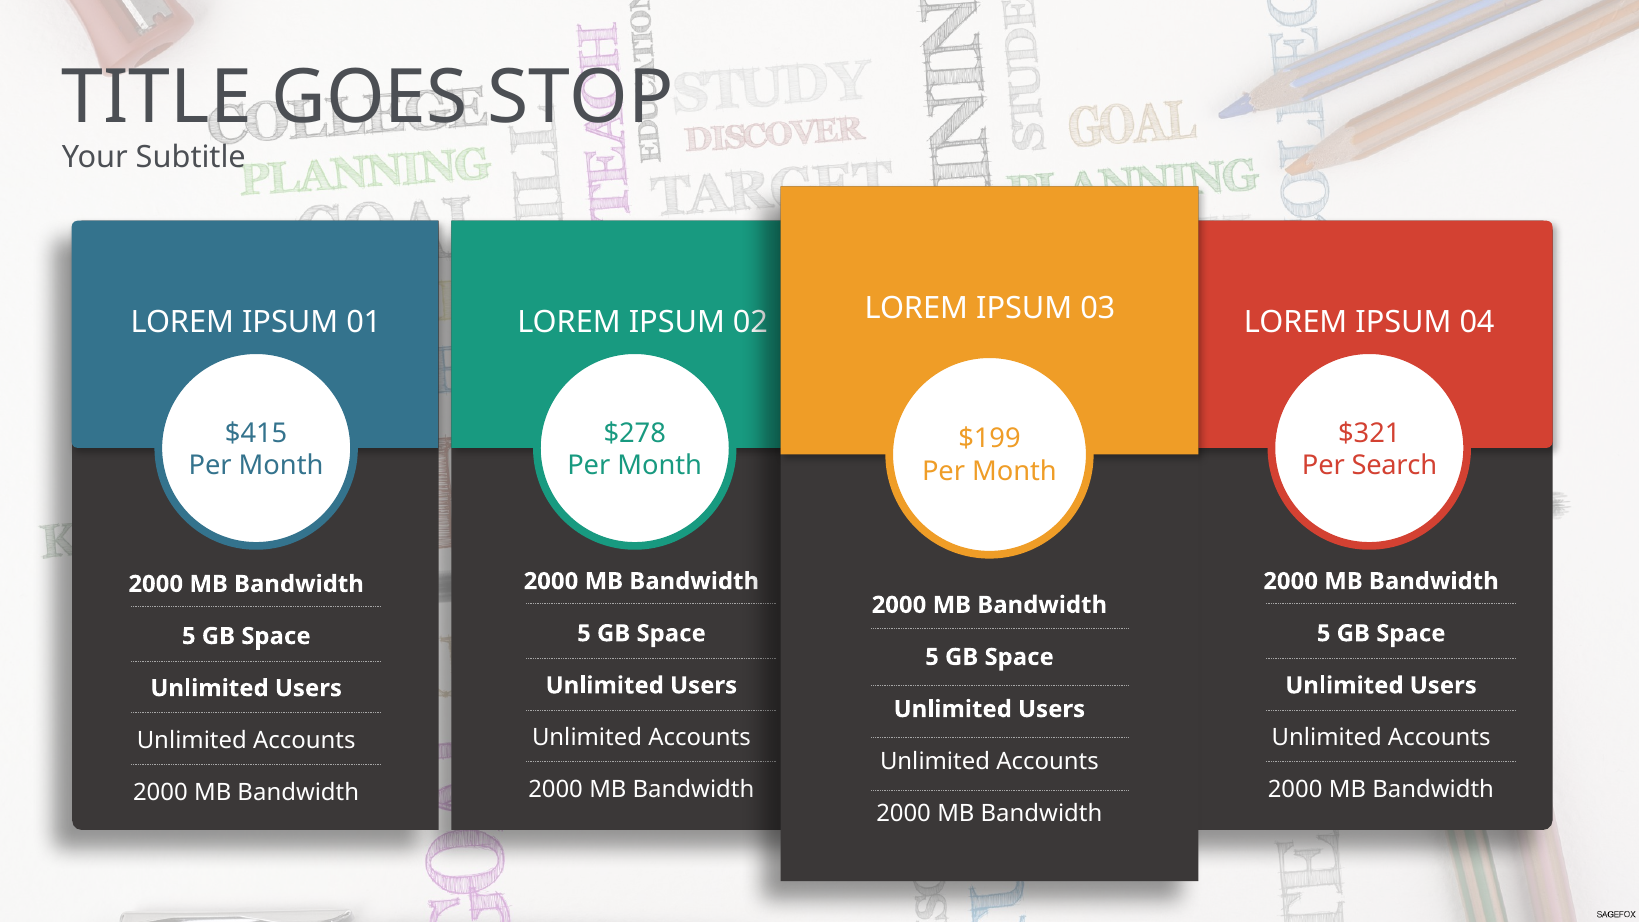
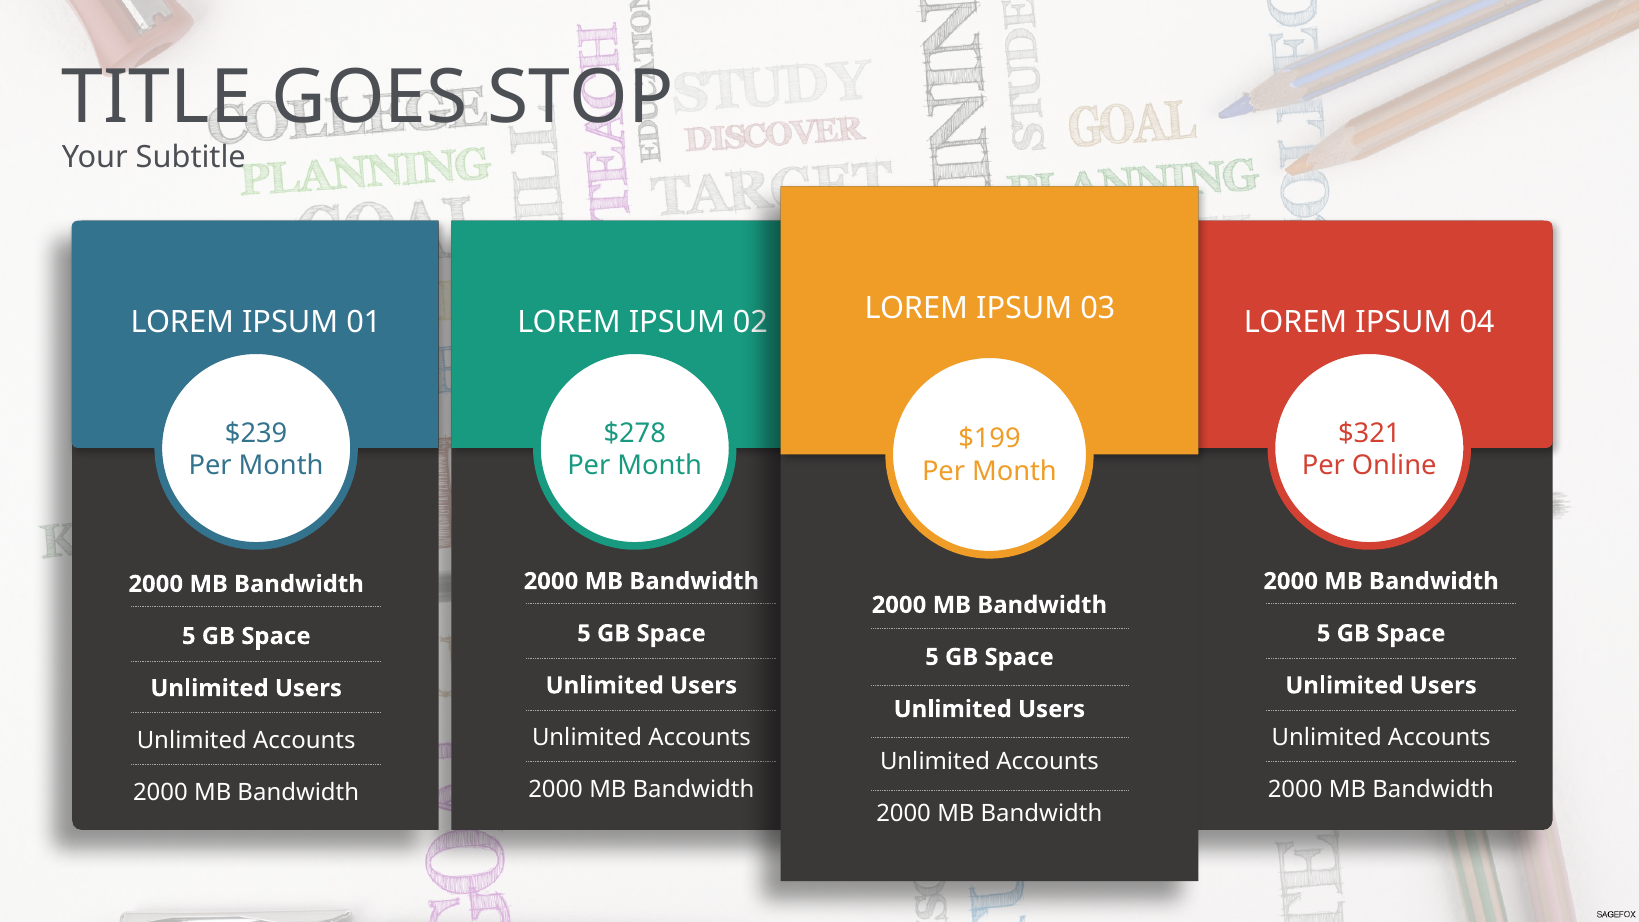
$415: $415 -> $239 (256, 433)
Search: Search -> Online (1394, 466)
